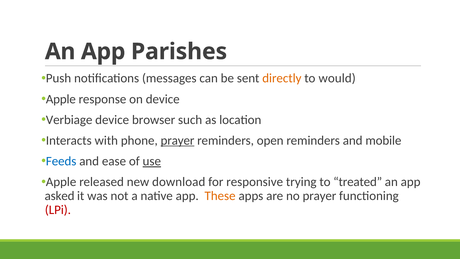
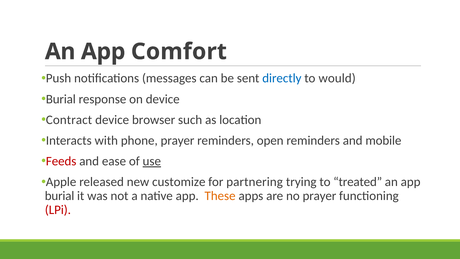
Parishes: Parishes -> Comfort (179, 52)
directly colour: orange -> blue (282, 78)
Apple: Apple -> Burial (61, 99)
Verbiage: Verbiage -> Contract (69, 120)
prayer underline: present -> none (178, 140)
Feeds colour: blue -> red (61, 161)
download: download -> customize (179, 182)
responsive: responsive -> partnering (255, 182)
asked: asked -> burial (60, 196)
